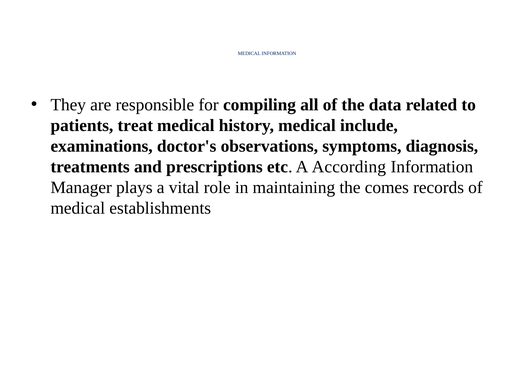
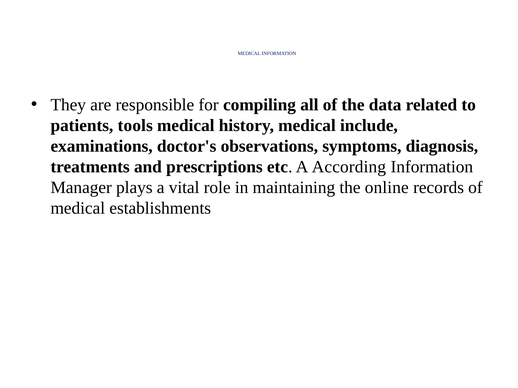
treat: treat -> tools (135, 126)
comes: comes -> online (387, 188)
